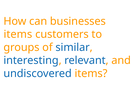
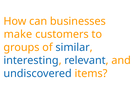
items: items -> make (18, 34)
